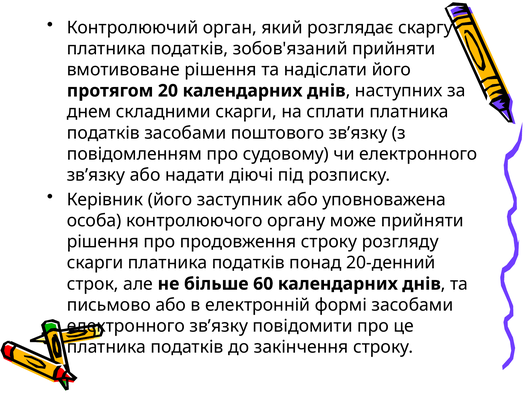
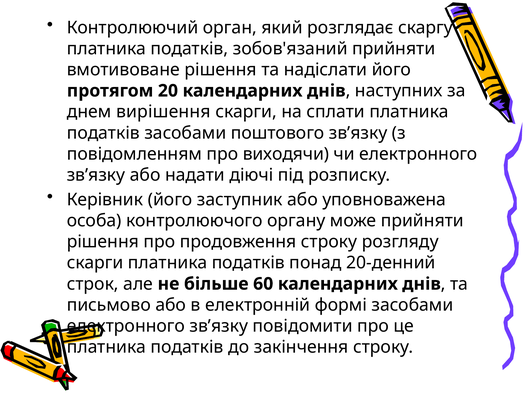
складними: складними -> вирішення (163, 112)
судовому: судовому -> виходячи (286, 154)
